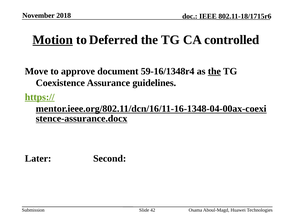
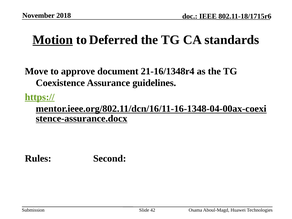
controlled: controlled -> standards (232, 40)
59-16/1348r4: 59-16/1348r4 -> 21-16/1348r4 (168, 71)
the underline: present -> none (214, 71)
Later: Later -> Rules (38, 158)
